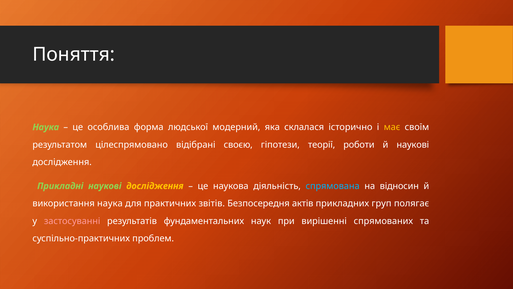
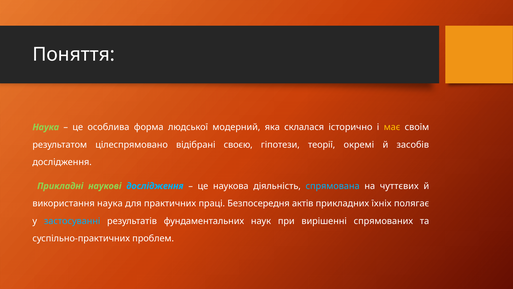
роботи: роботи -> окремі (359, 144)
й наукові: наукові -> засобів (413, 144)
дослідження colour: yellow -> light blue (155, 186)
відносин: відносин -> чуттєвих (399, 186)
звітів: звітів -> праці (212, 203)
груп: груп -> їхніх (381, 203)
застосуванні colour: pink -> light blue (72, 221)
